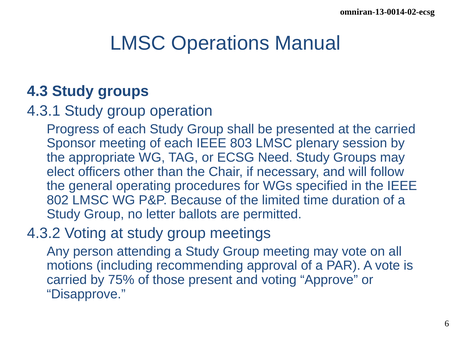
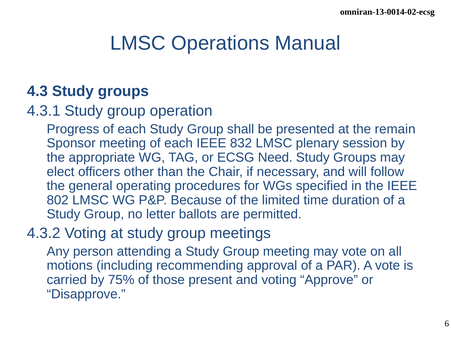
the carried: carried -> remain (395, 129)
803: 803 -> 832 (241, 143)
